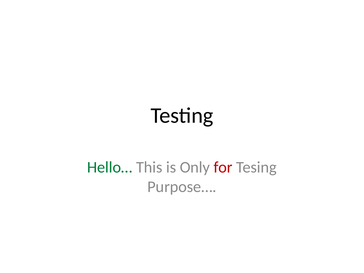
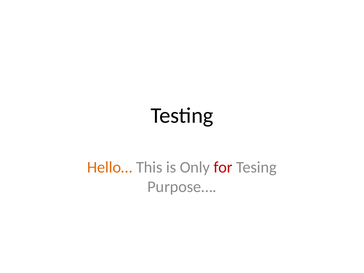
Hello… colour: green -> orange (110, 167)
